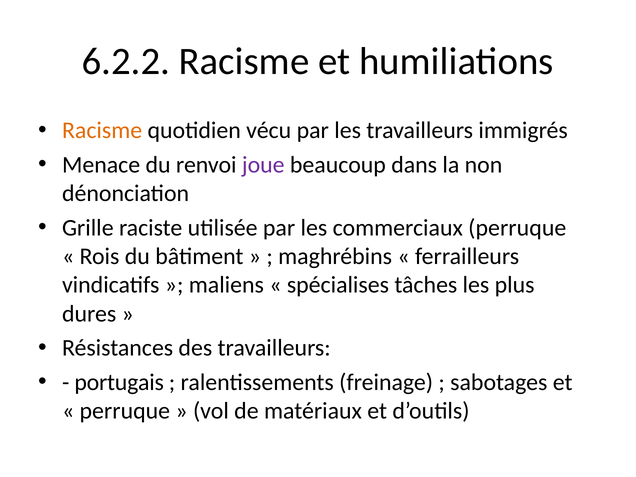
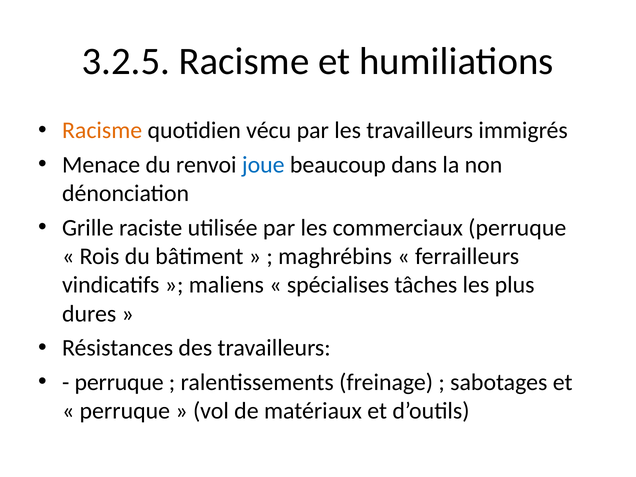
6.2.2: 6.2.2 -> 3.2.5 (126, 62)
joue colour: purple -> blue (263, 165)
portugais: portugais -> perruque (119, 382)
